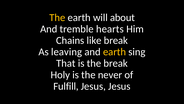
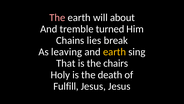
The colour: yellow -> pink (57, 18)
hearts: hearts -> turned (110, 29)
like: like -> lies (94, 40)
the break: break -> chairs (116, 63)
never: never -> death (110, 74)
